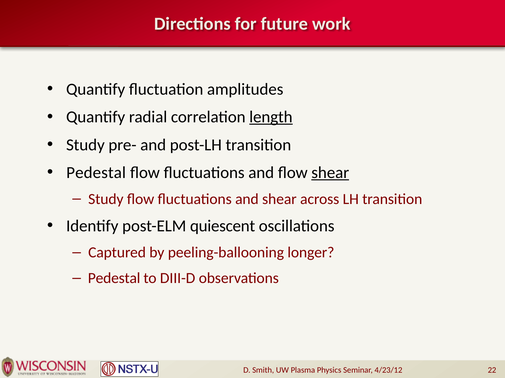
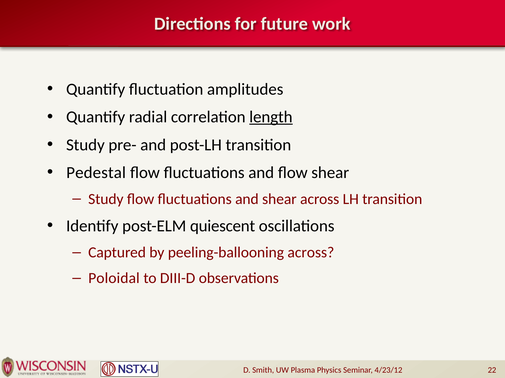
shear underline: present -> none (330, 173)
peeling-ballooning longer: longer -> across (311, 253)
Pedestal: Pedestal -> Poloidal (114, 279)
